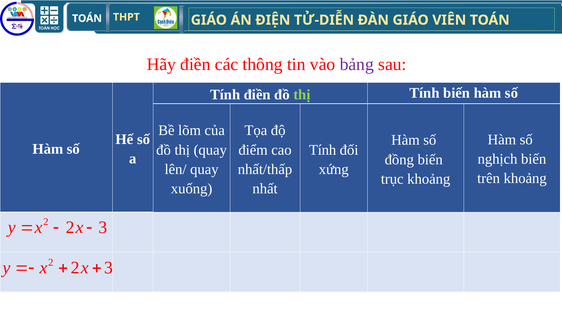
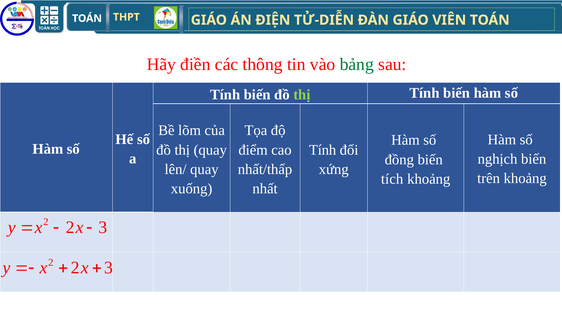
bảng colour: purple -> green (357, 64)
điền: điền -> biến (257, 95)
trục: trục -> tích (392, 179)
